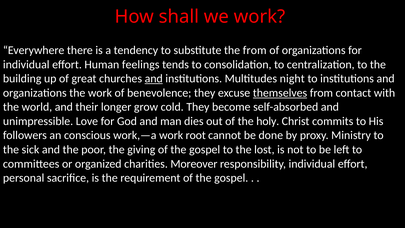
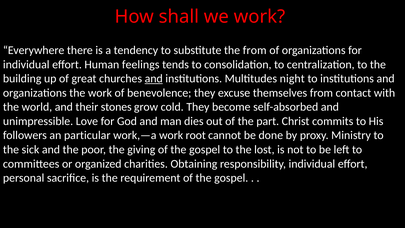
themselves underline: present -> none (280, 93)
longer: longer -> stones (116, 107)
holy: holy -> part (268, 121)
conscious: conscious -> particular (87, 135)
Moreover: Moreover -> Obtaining (194, 164)
